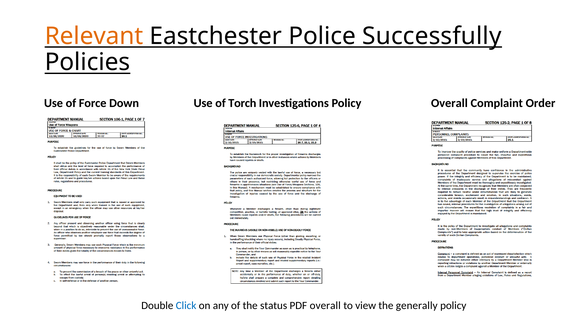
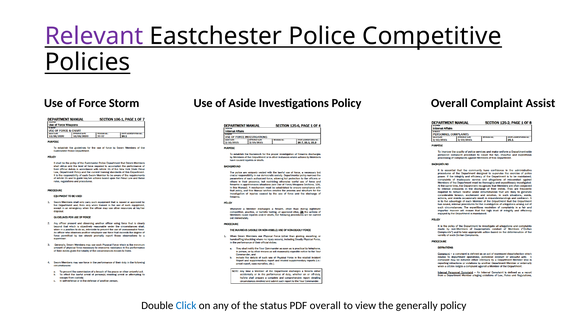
Relevant colour: orange -> purple (94, 36)
Successfully: Successfully -> Competitive (432, 36)
Down: Down -> Storm (124, 103)
Torch: Torch -> Aside (242, 103)
Order: Order -> Assist (540, 103)
